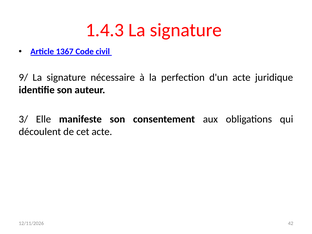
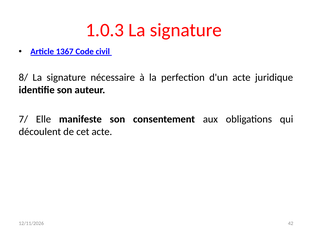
1.4.3: 1.4.3 -> 1.0.3 (105, 30)
9/: 9/ -> 8/ (23, 78)
3/: 3/ -> 7/ (23, 119)
